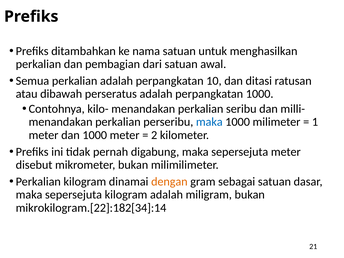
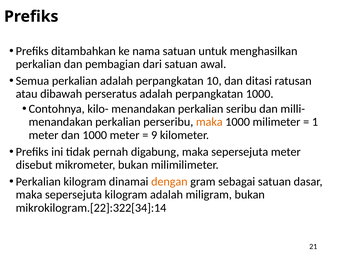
maka colour: blue -> orange (209, 122)
2: 2 -> 9 (154, 135)
mikrokilogram.[22]:182[34]:14: mikrokilogram.[22]:182[34]:14 -> mikrokilogram.[22]:322[34]:14 (91, 208)
